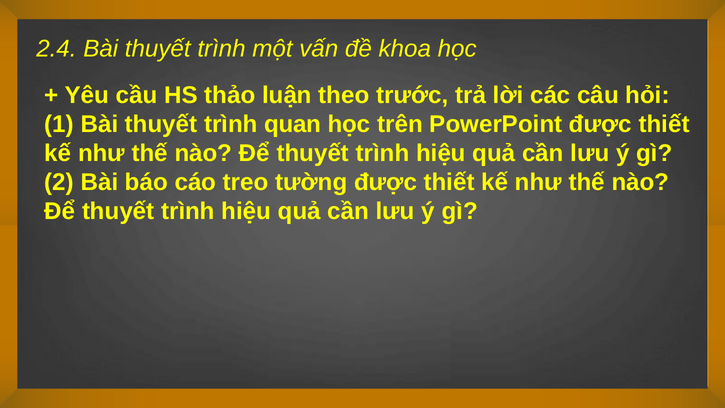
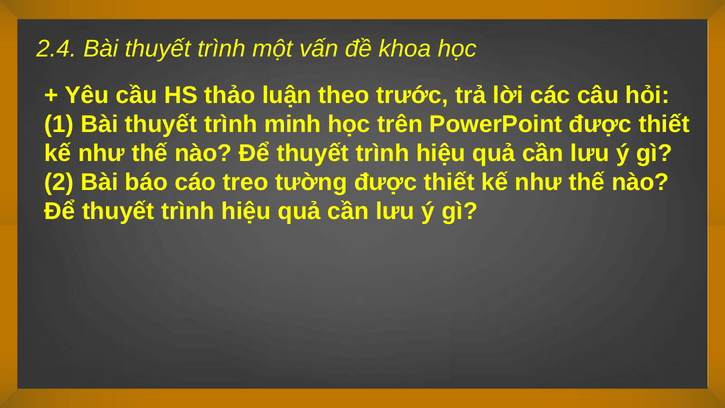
quan: quan -> minh (293, 124)
